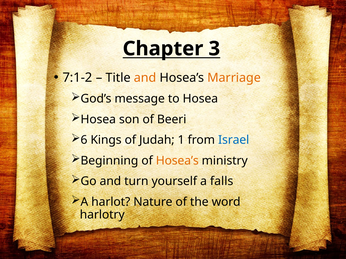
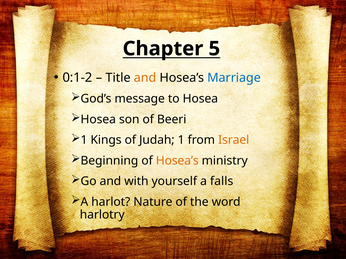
3: 3 -> 5 (214, 49)
7:1-2: 7:1-2 -> 0:1-2 (77, 78)
Marriage colour: orange -> blue (234, 78)
6: 6 -> 1 (84, 140)
Israel colour: blue -> orange (234, 140)
turn: turn -> with (136, 182)
